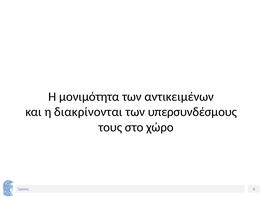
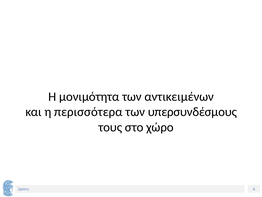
διακρίνονται: διακρίνονται -> περισσότερα (88, 112)
